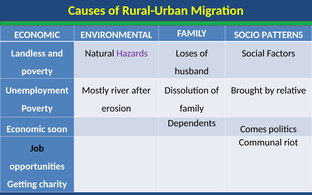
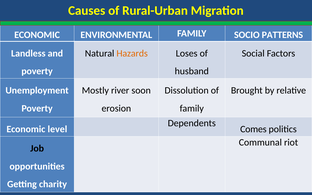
Hazards colour: purple -> orange (132, 53)
after: after -> soon (141, 90)
soon: soon -> level (57, 129)
